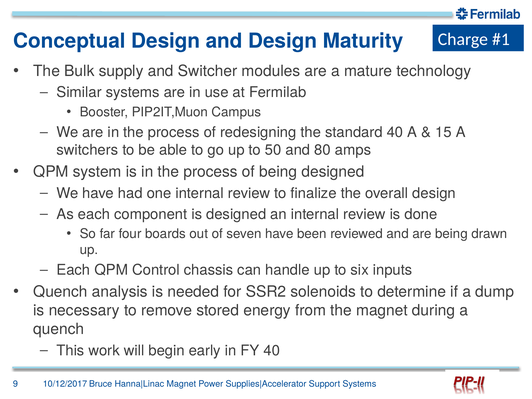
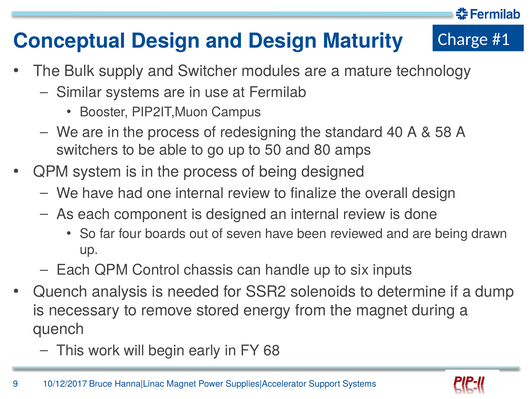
15: 15 -> 58 (443, 132)
FY 40: 40 -> 68 (272, 350)
